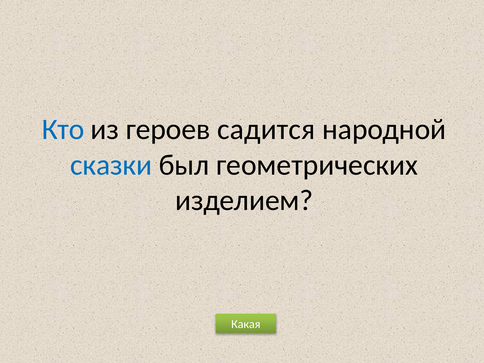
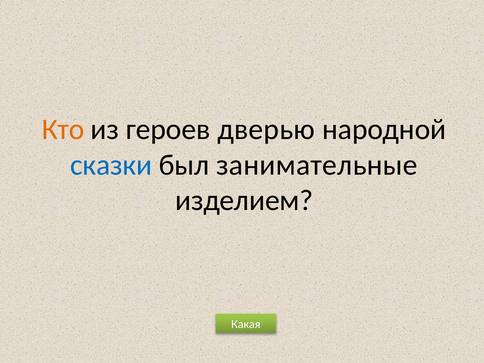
Кто colour: blue -> orange (63, 129)
садится: садится -> дверью (266, 129)
геометрических: геометрических -> занимательные (317, 165)
